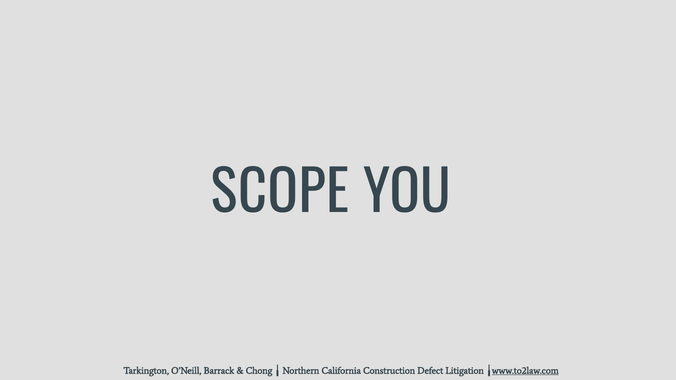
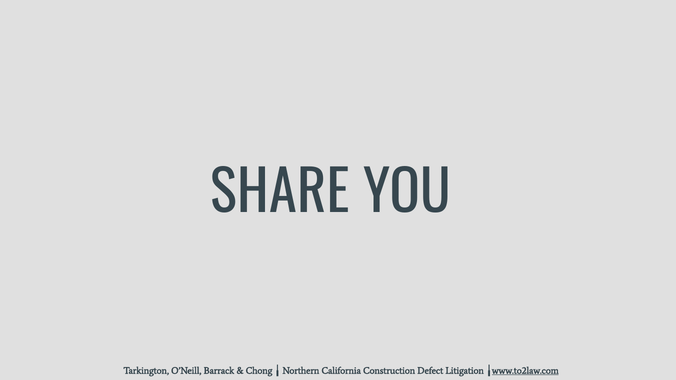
SCOPE: SCOPE -> SHARE (280, 194)
